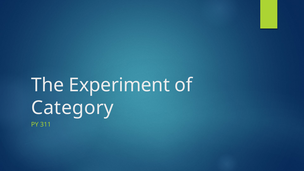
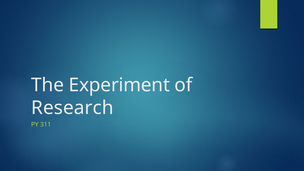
Category: Category -> Research (72, 108)
